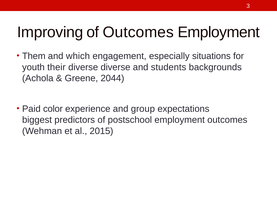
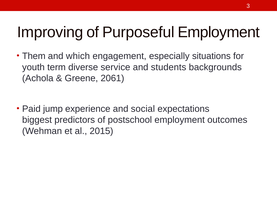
of Outcomes: Outcomes -> Purposeful (138, 32)
their: their -> term (56, 67)
diverse diverse: diverse -> service (115, 67)
2044: 2044 -> 2061 (112, 78)
color: color -> jump (53, 109)
group: group -> social (143, 109)
